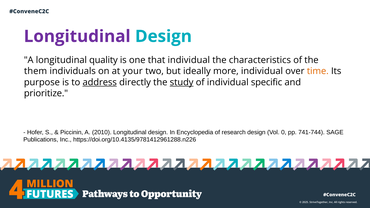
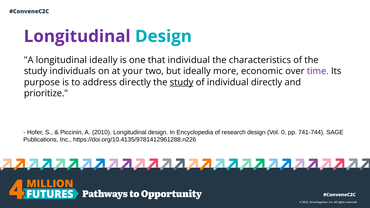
longitudinal quality: quality -> ideally (103, 60)
them: them -> study (36, 71)
more individual: individual -> economic (262, 71)
time colour: orange -> purple (318, 71)
address underline: present -> none (100, 82)
individual specific: specific -> directly (267, 82)
